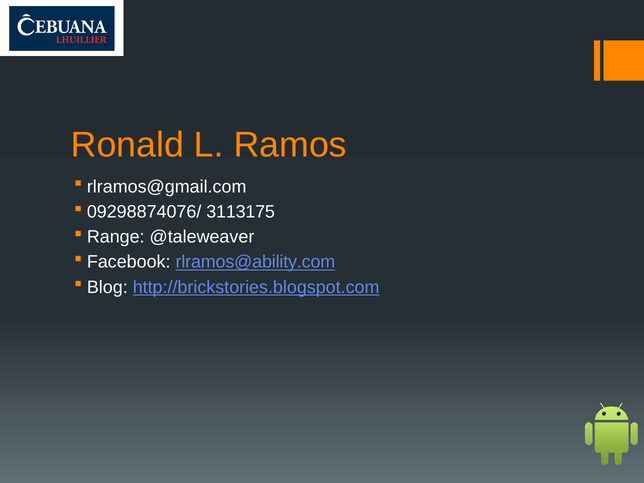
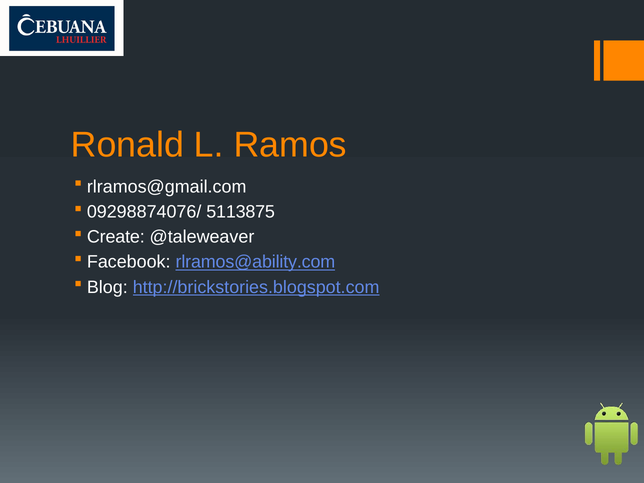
3113175: 3113175 -> 5113875 (241, 212)
Range: Range -> Create (116, 237)
